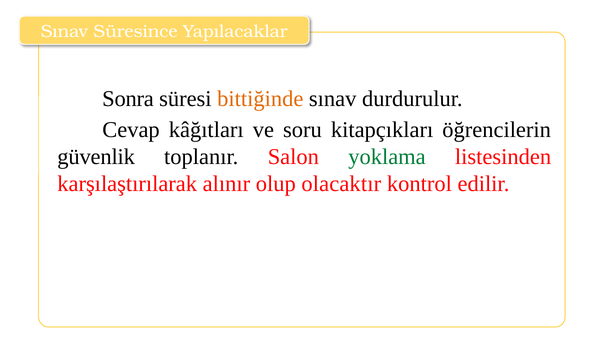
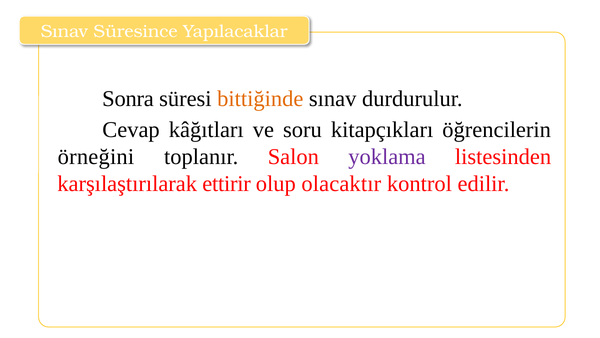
güvenlik: güvenlik -> örneğini (96, 156)
yoklama colour: green -> purple (387, 156)
alınır: alınır -> ettirir (227, 183)
